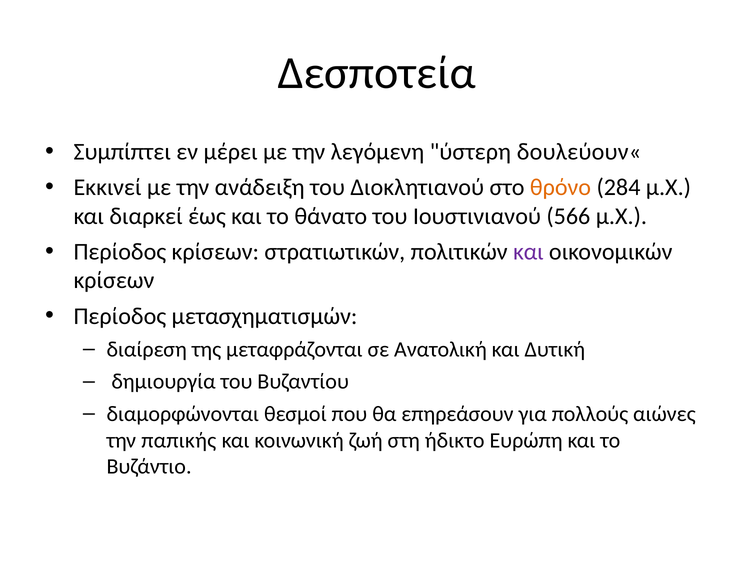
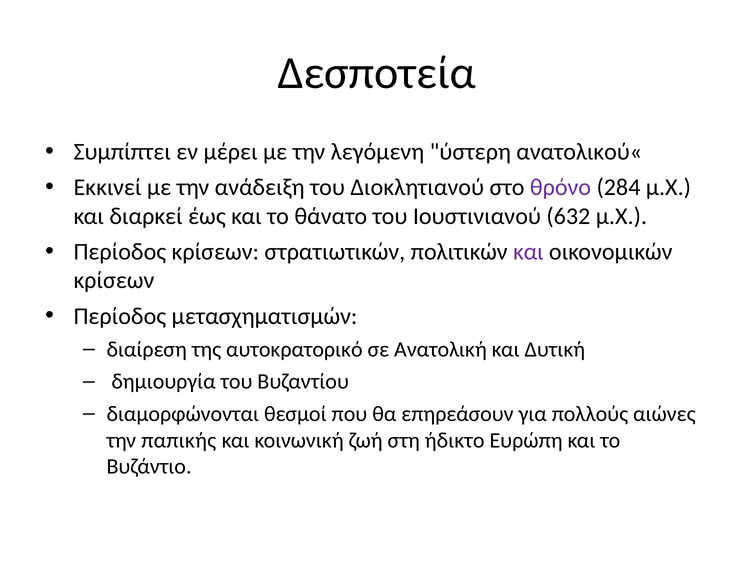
δουλεύουν«: δουλεύουν« -> ανατολικού« (579, 152)
θρόνο colour: orange -> purple (560, 187)
566: 566 -> 632 (568, 216)
μεταφράζονται: μεταφράζονται -> αυτοκρατορικό (294, 350)
